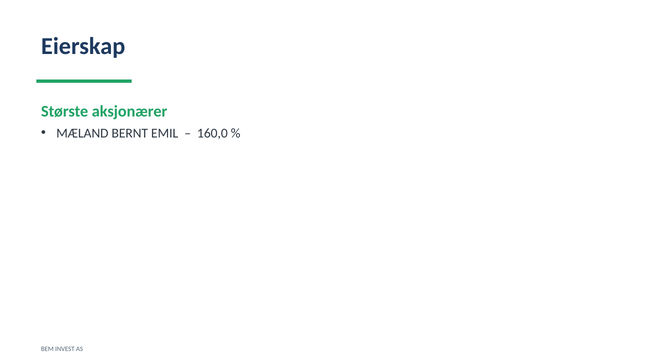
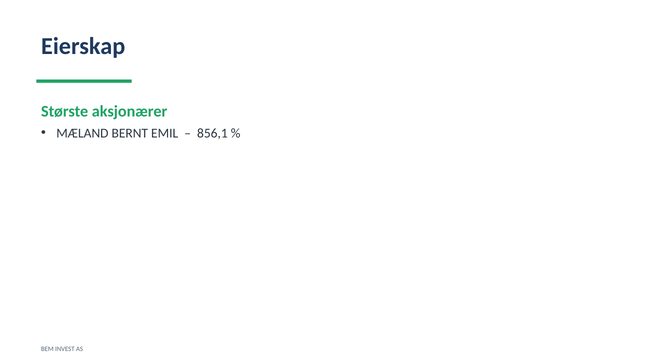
160,0: 160,0 -> 856,1 (212, 133)
